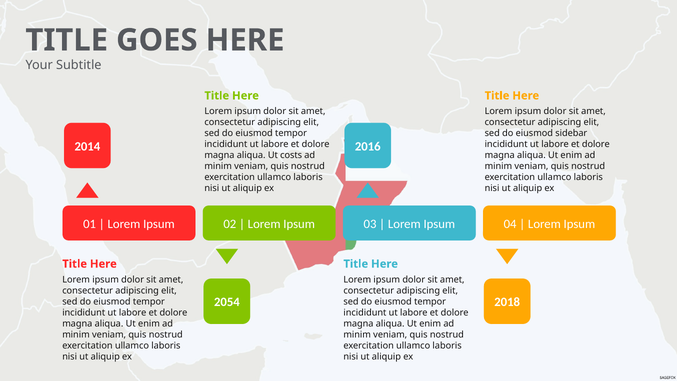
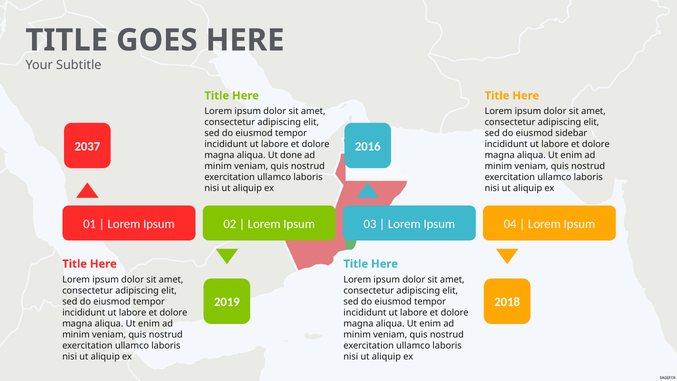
2014: 2014 -> 2037 (87, 146)
costs: costs -> done (291, 155)
2054: 2054 -> 2019 (227, 302)
